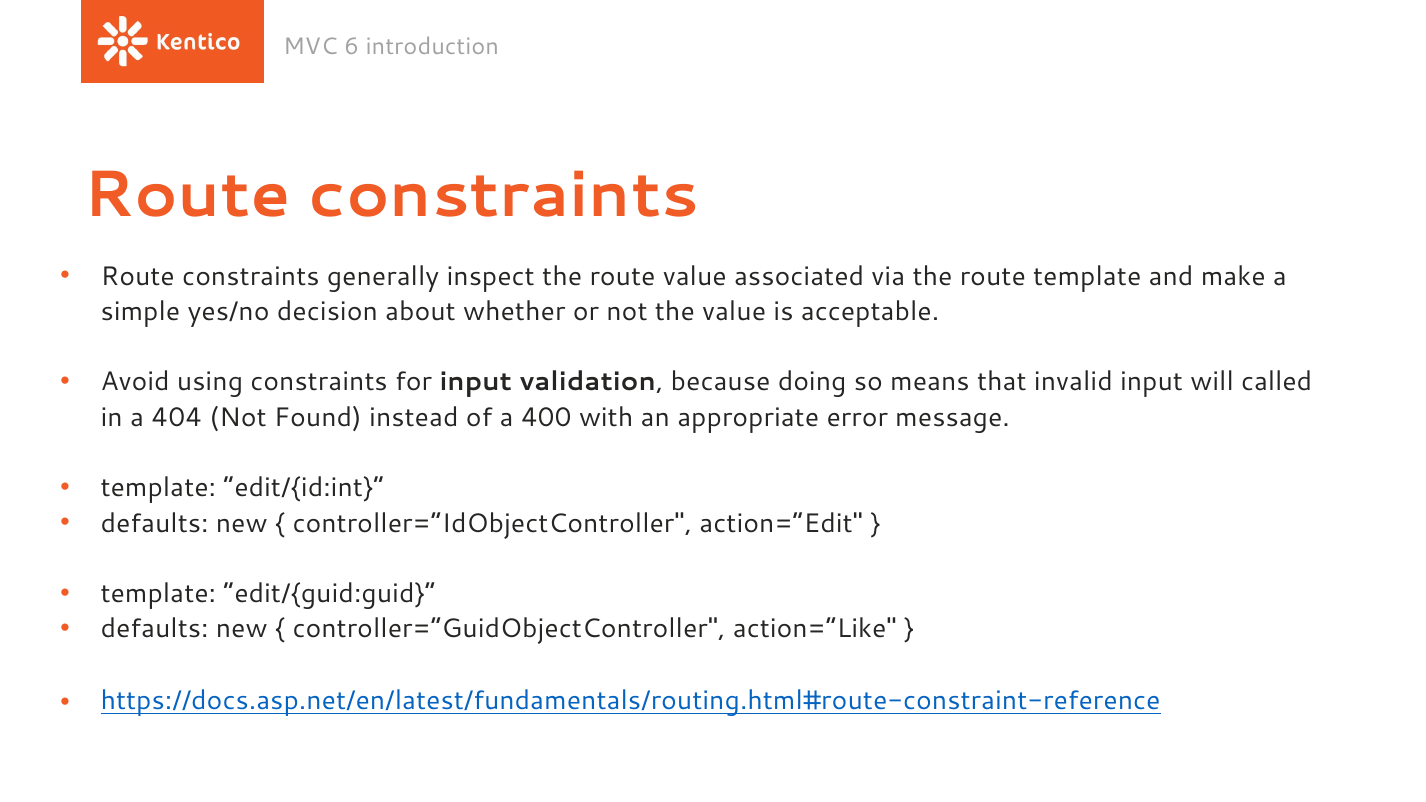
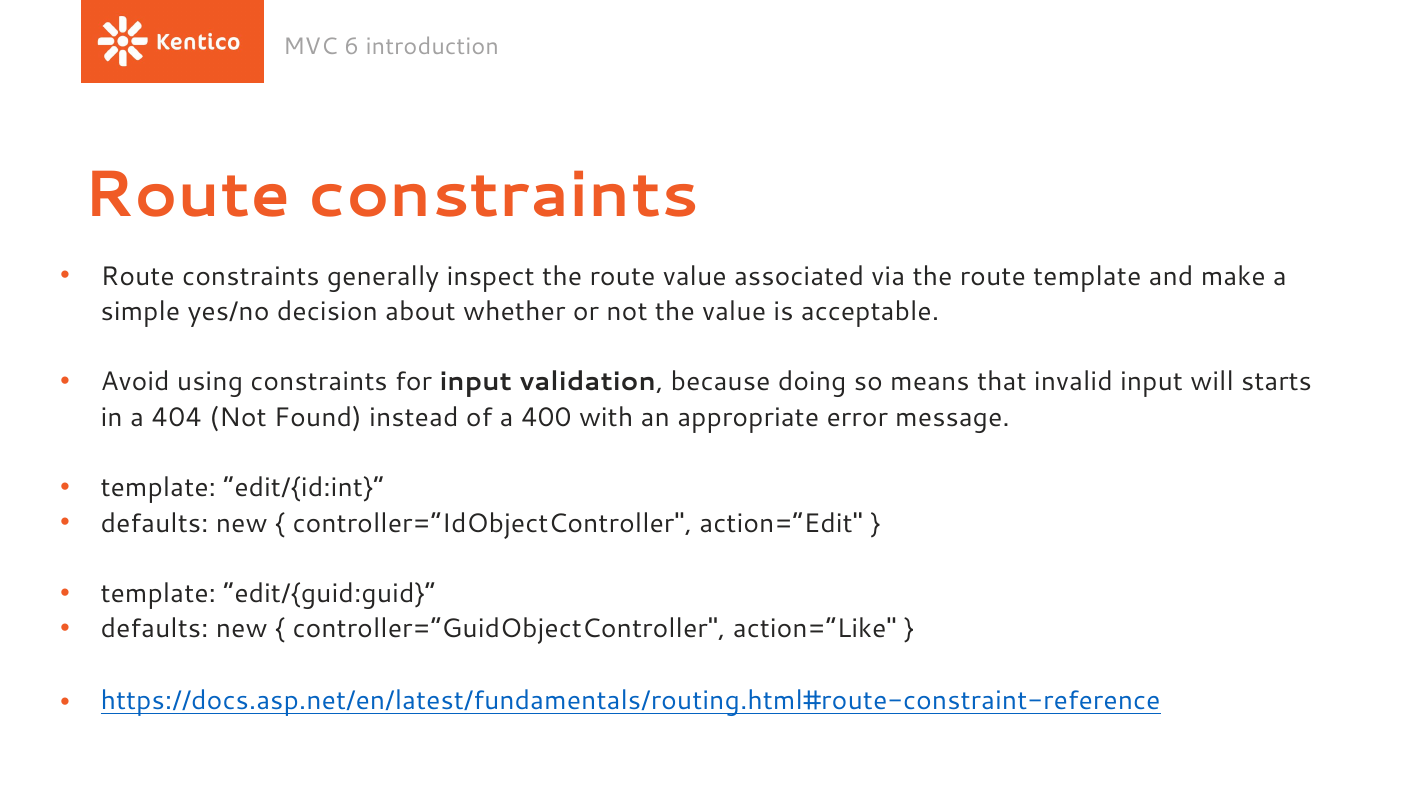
called: called -> starts (1277, 382)
